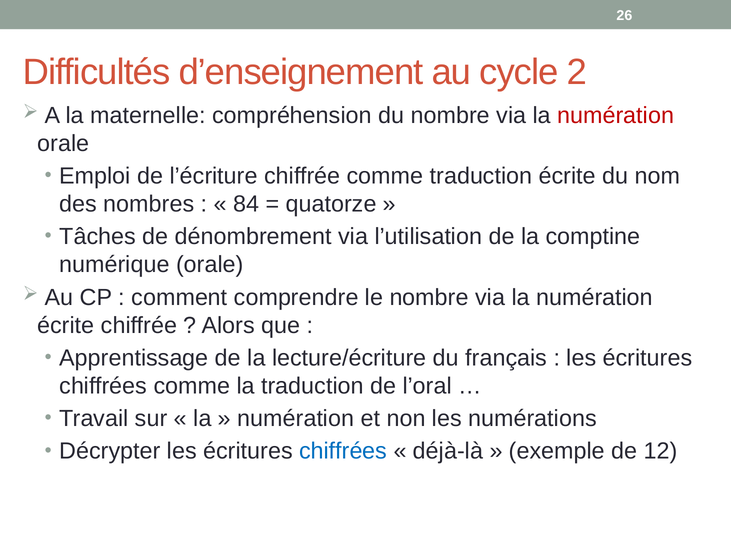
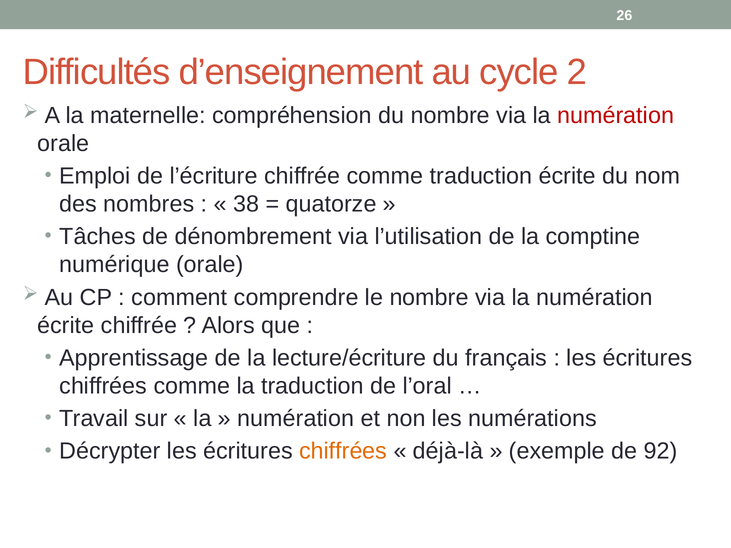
84: 84 -> 38 (246, 204)
chiffrées colour: blue -> orange (343, 451)
12: 12 -> 92 (661, 451)
